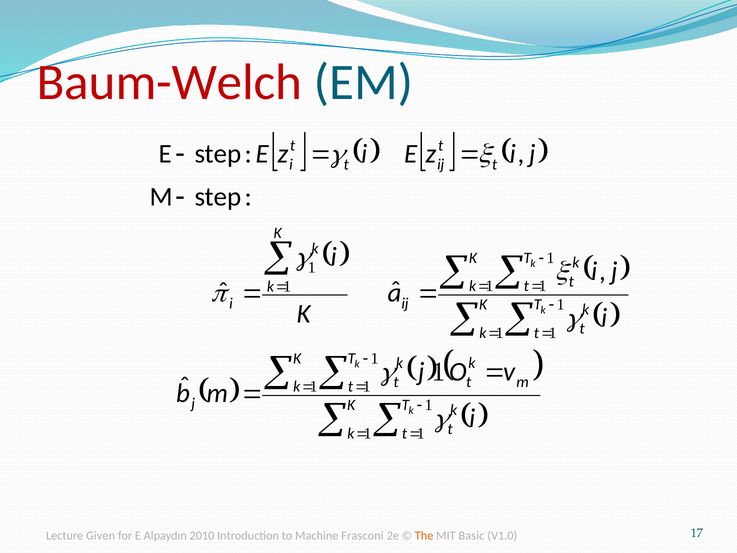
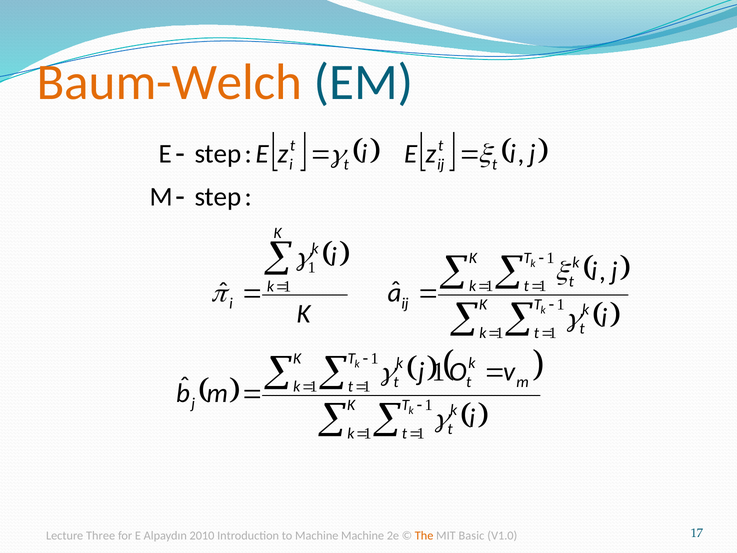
Baum-Welch colour: red -> orange (169, 82)
Given: Given -> Three (101, 535)
Machine Frasconi: Frasconi -> Machine (363, 535)
